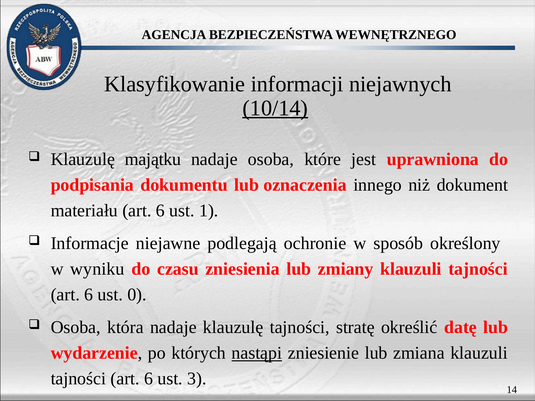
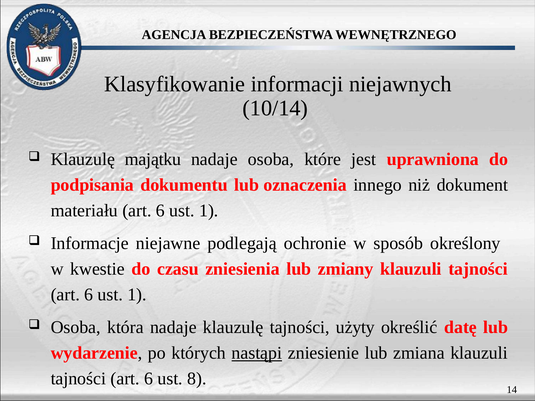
10/14 underline: present -> none (275, 108)
wyniku: wyniku -> kwestie (97, 269)
0: 0 -> 1 (137, 295)
stratę: stratę -> użyty (355, 328)
3: 3 -> 8 (197, 379)
